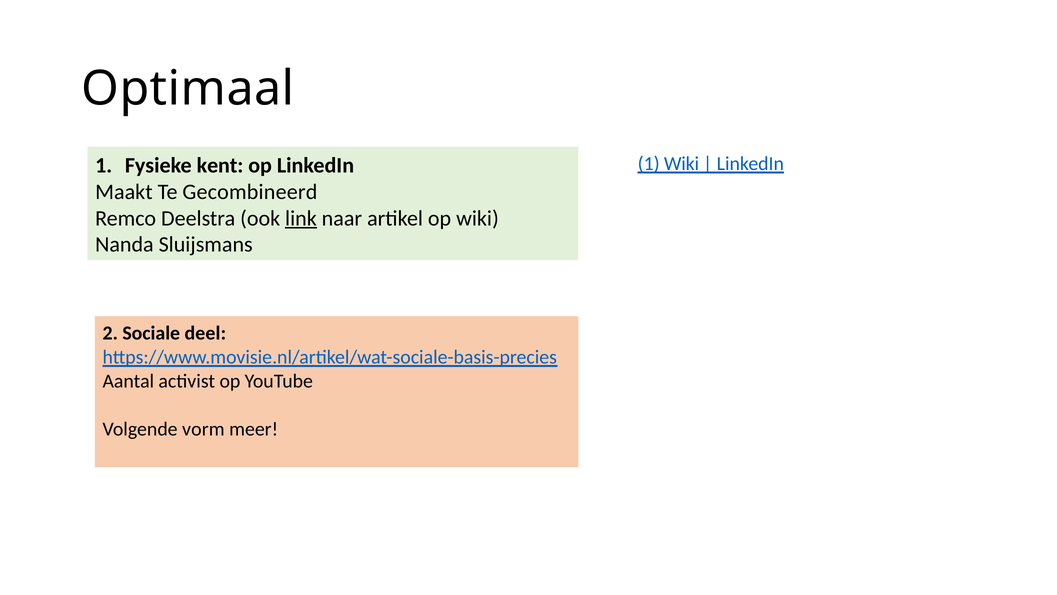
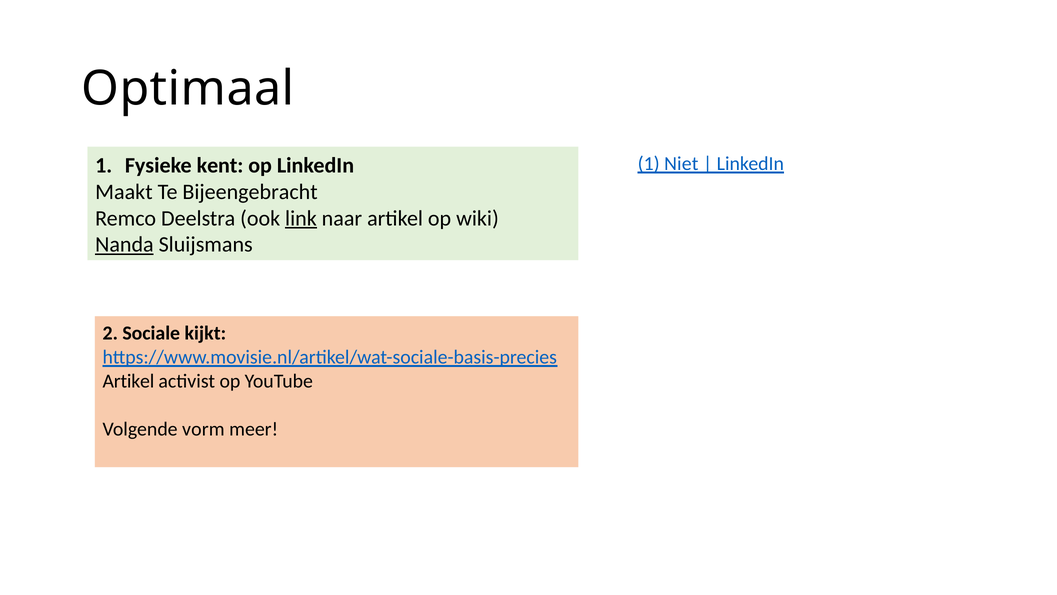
1 Wiki: Wiki -> Niet (681, 164)
Gecombineerd: Gecombineerd -> Bijeengebracht (250, 192)
Nanda underline: none -> present (124, 245)
deel: deel -> kijkt (205, 333)
Aantal: Aantal -> Artikel (128, 381)
